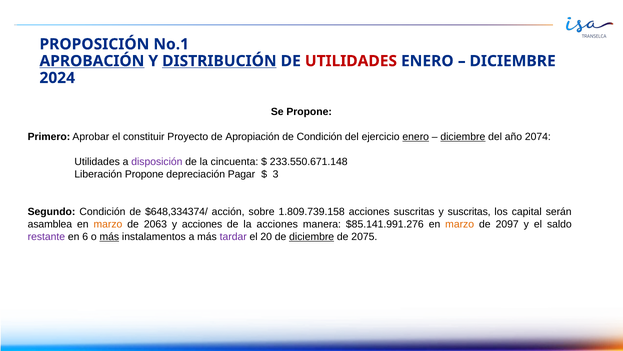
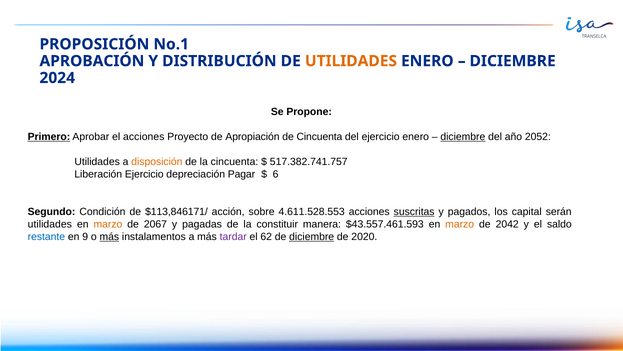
APROBACIÓN underline: present -> none (92, 61)
DISTRIBUCIÓN underline: present -> none (219, 61)
UTILIDADES colour: red -> orange (351, 61)
Primero underline: none -> present (49, 137)
el constituir: constituir -> acciones (144, 137)
de Condición: Condición -> Cincuenta (319, 137)
enero underline: present -> none (416, 137)
2074: 2074 -> 2052 (538, 137)
disposición colour: purple -> orange (157, 161)
233.550.671.148: 233.550.671.148 -> 517.382.741.757 (309, 161)
Liberación Propone: Propone -> Ejercicio (144, 174)
3: 3 -> 6 (276, 174)
$648,334374/: $648,334374/ -> $113,846171/ (176, 211)
1.809.739.158: 1.809.739.158 -> 4.611.528.553 (312, 211)
suscritas underline: none -> present (414, 211)
y suscritas: suscritas -> pagados (469, 211)
asamblea: asamblea -> utilidades (50, 224)
2063: 2063 -> 2067 (155, 224)
y acciones: acciones -> pagadas (202, 224)
la acciones: acciones -> constituir (277, 224)
$85.141.991.276: $85.141.991.276 -> $43.557.461.593 (385, 224)
2097: 2097 -> 2042 (507, 224)
restante colour: purple -> blue (46, 236)
6: 6 -> 9 (85, 236)
20: 20 -> 62 (266, 236)
2075: 2075 -> 2020 (364, 236)
